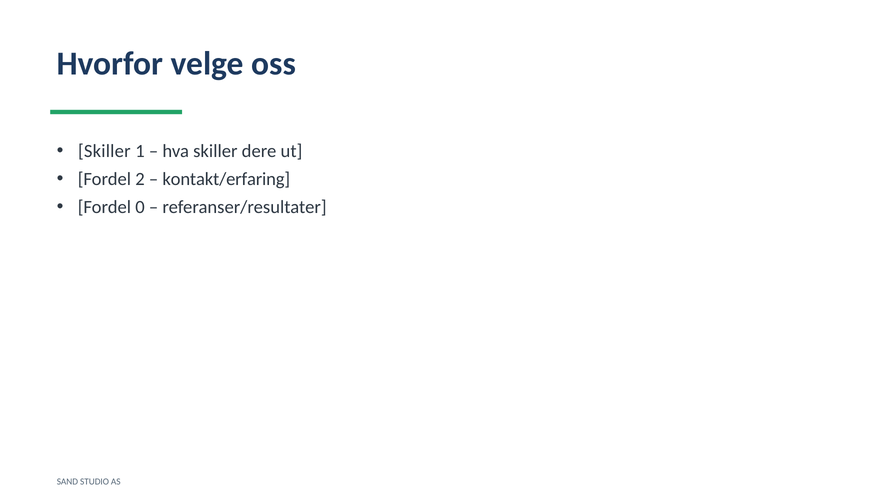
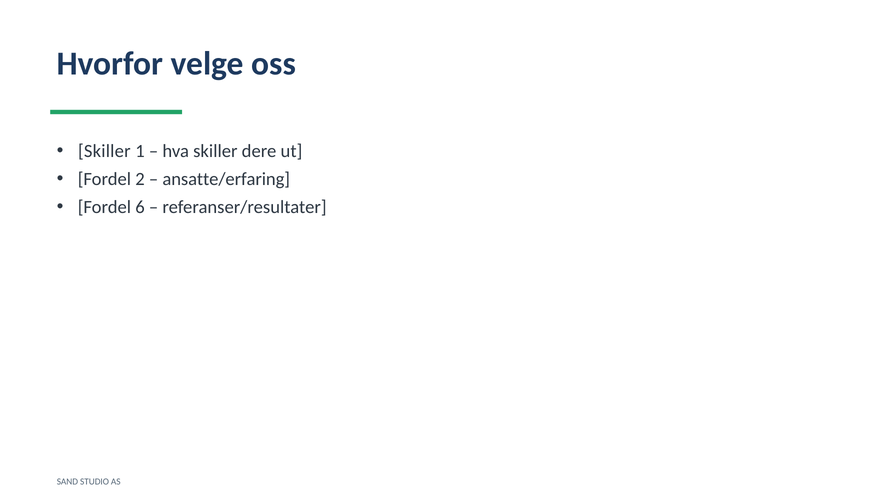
kontakt/erfaring: kontakt/erfaring -> ansatte/erfaring (226, 179)
0: 0 -> 6 (140, 207)
